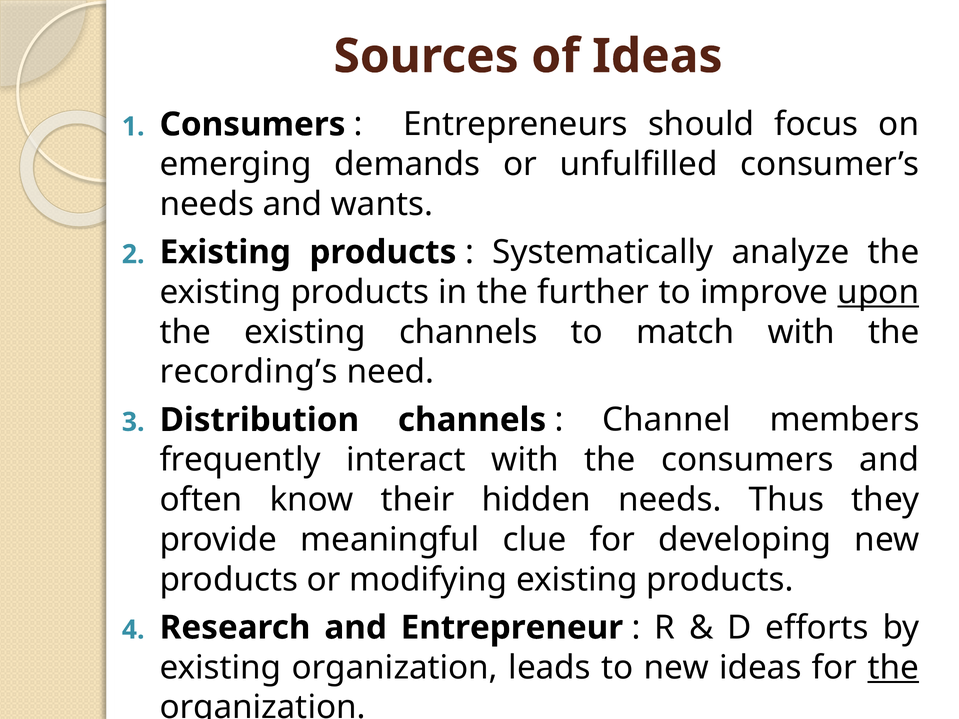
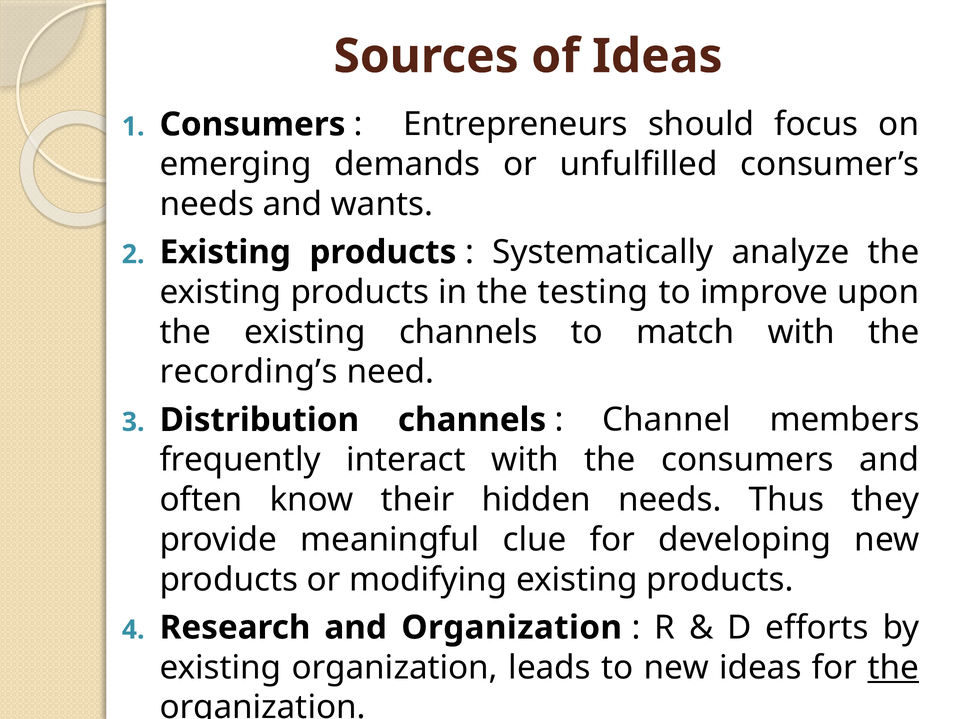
further: further -> testing (593, 292)
upon underline: present -> none (878, 292)
and Entrepreneur: Entrepreneur -> Organization (512, 628)
